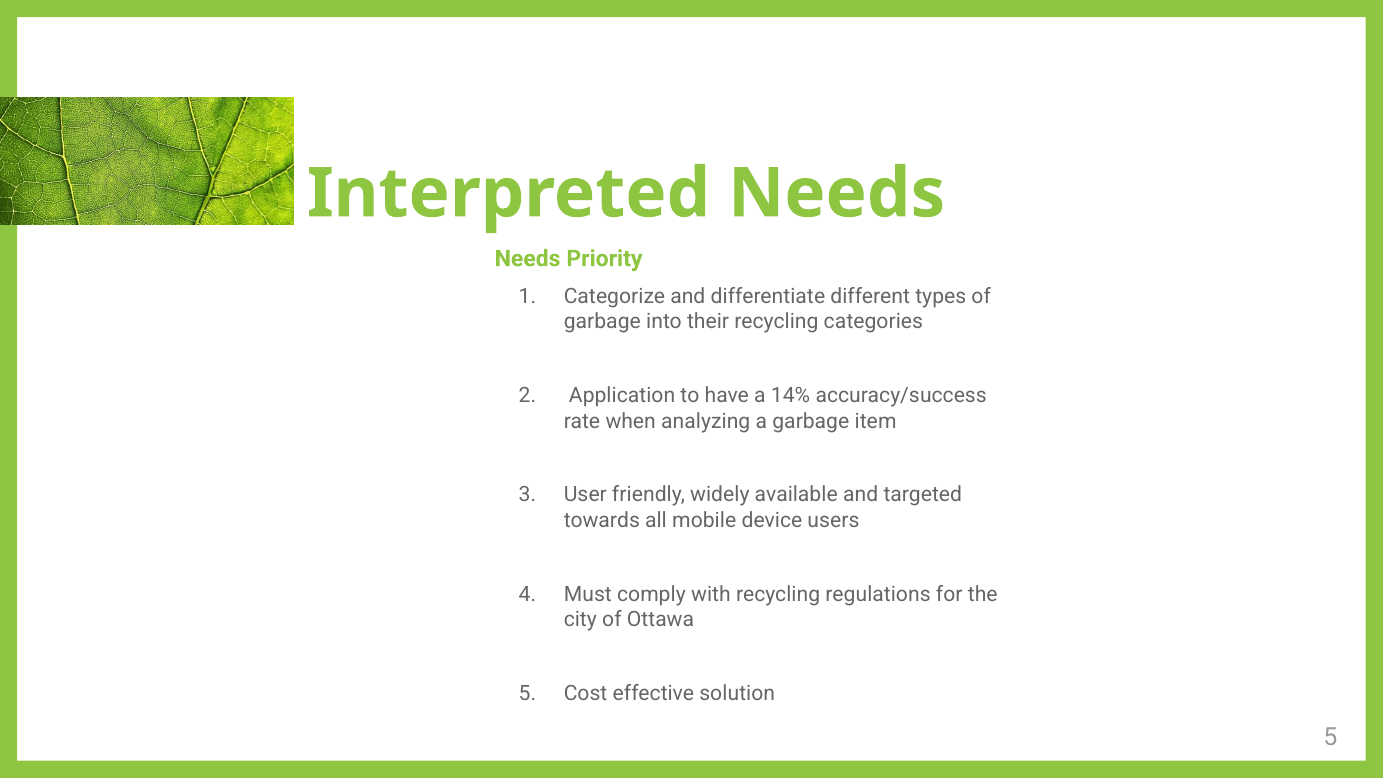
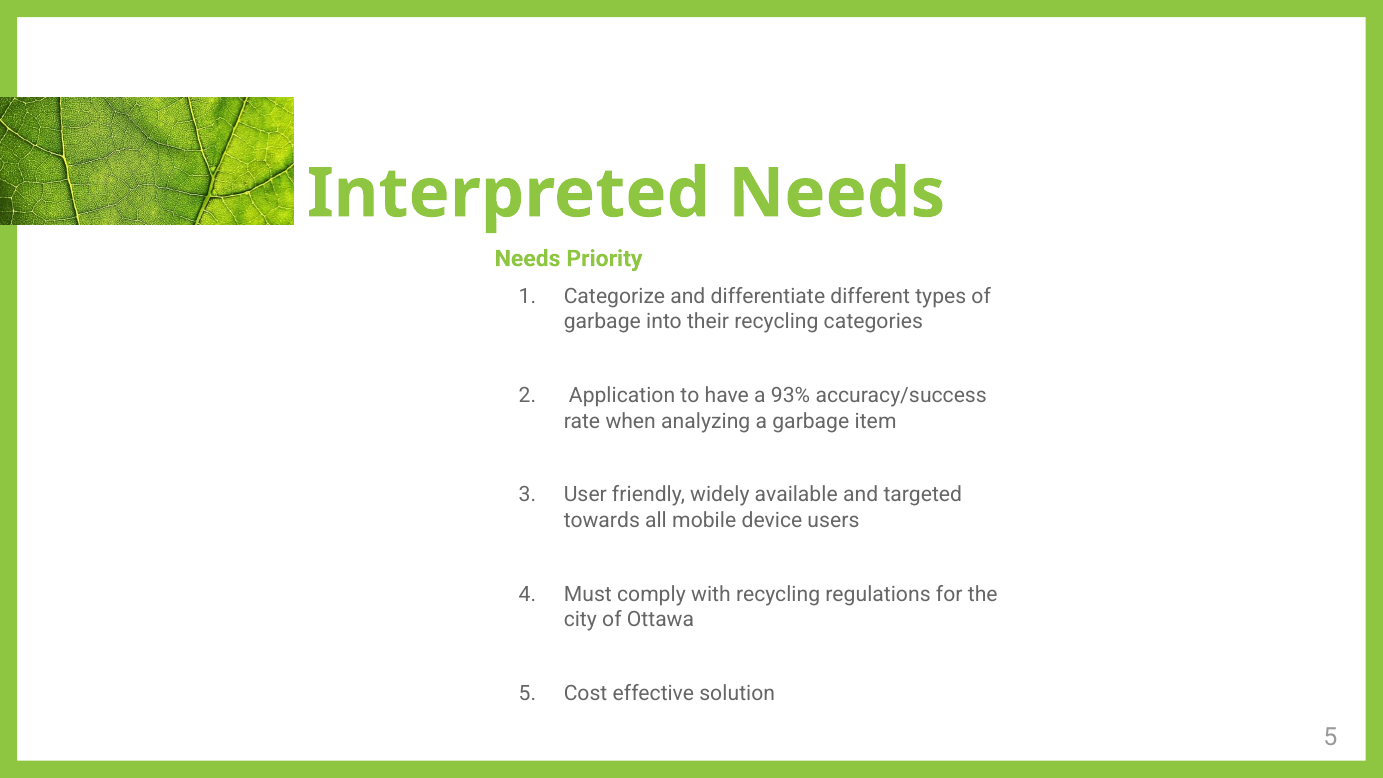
14%: 14% -> 93% (791, 396)
